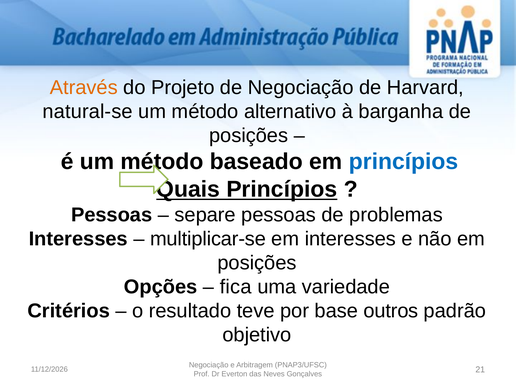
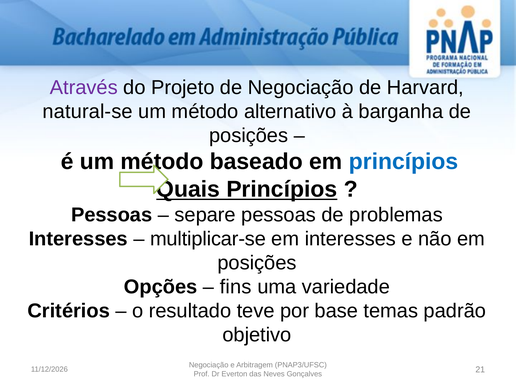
Através colour: orange -> purple (84, 88)
fica: fica -> fins (236, 287)
outros: outros -> temas (391, 311)
